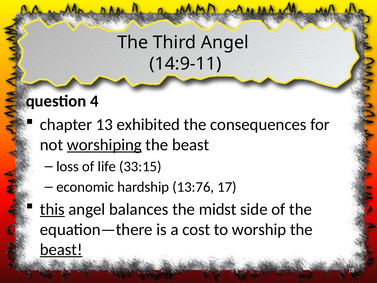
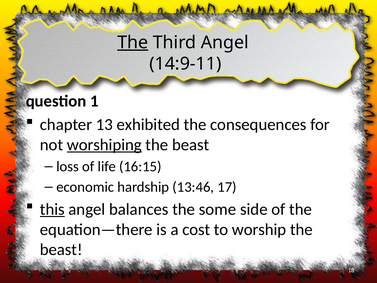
The underline: none -> present (133, 42)
4: 4 -> 1 (94, 101)
33:15: 33:15 -> 16:15 (140, 166)
13:76: 13:76 -> 13:46 (193, 187)
midst: midst -> some (218, 209)
beast underline: present -> none (61, 249)
